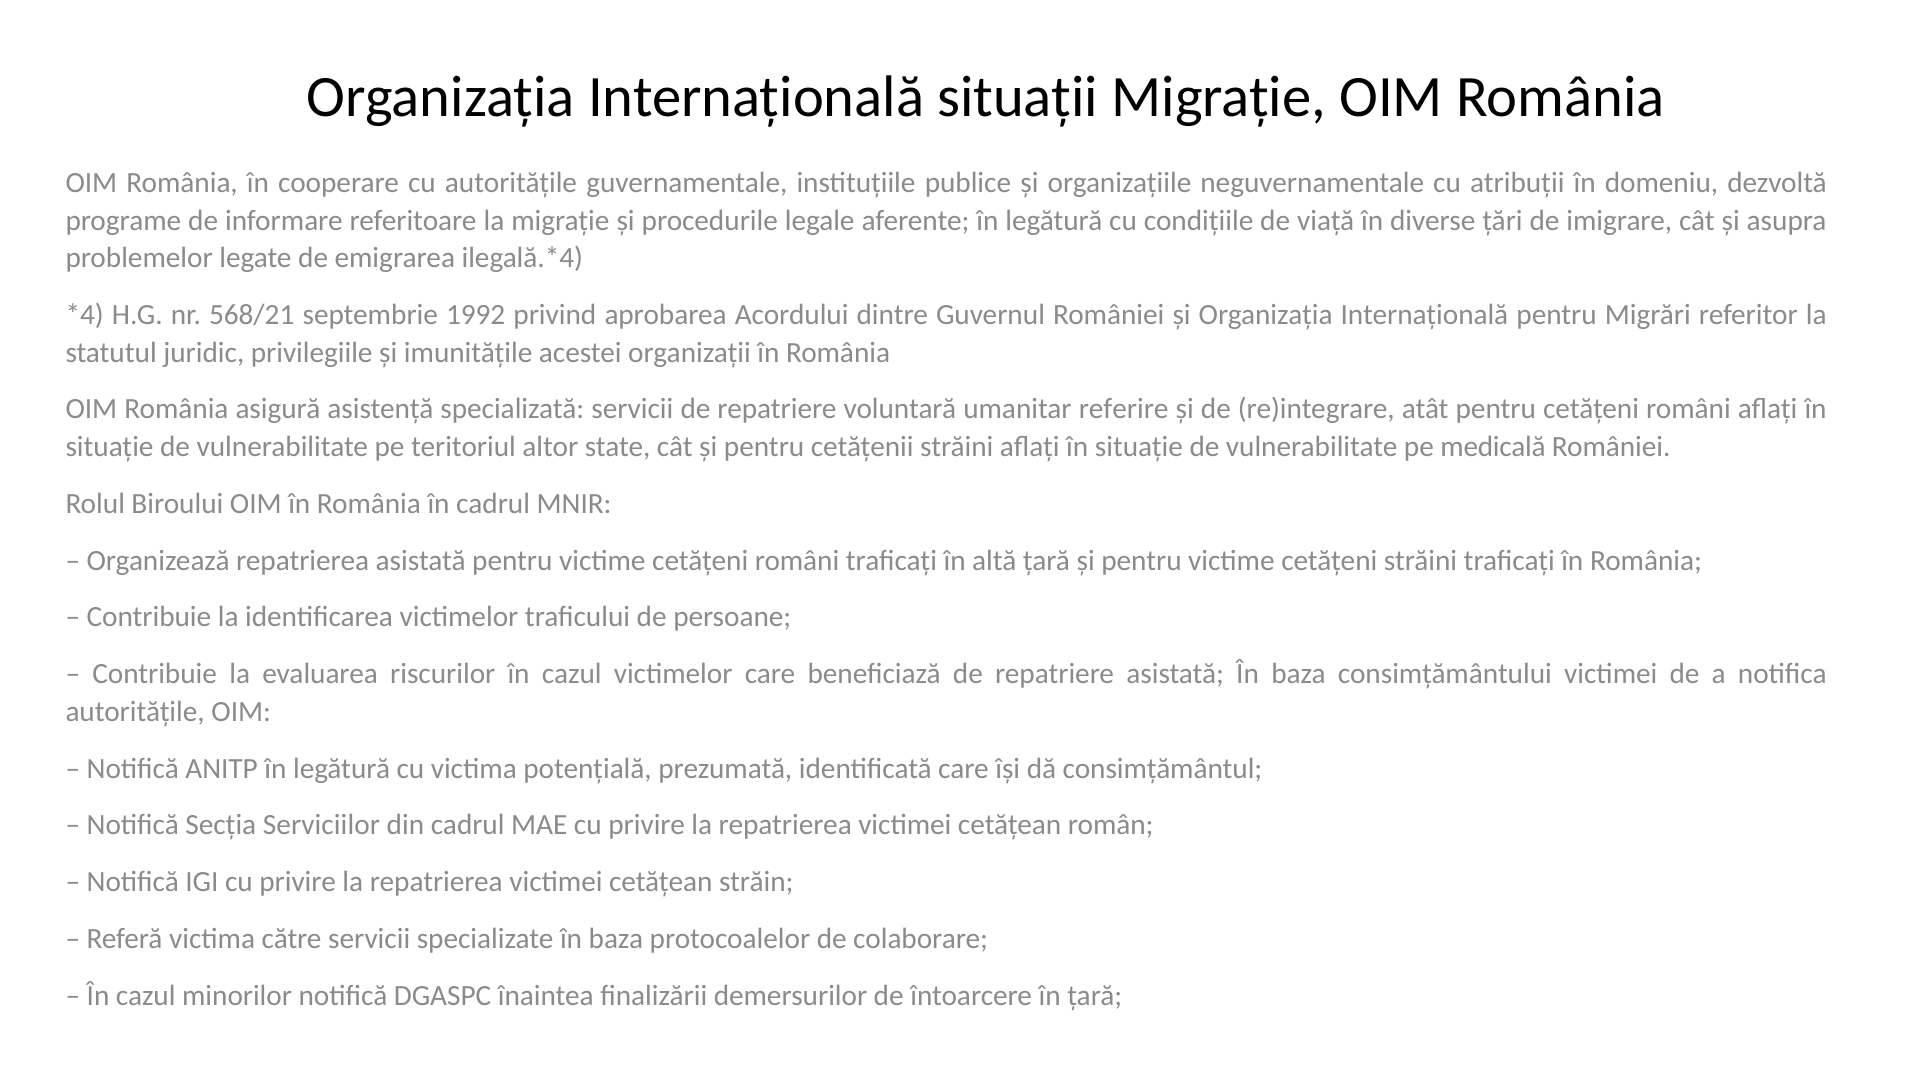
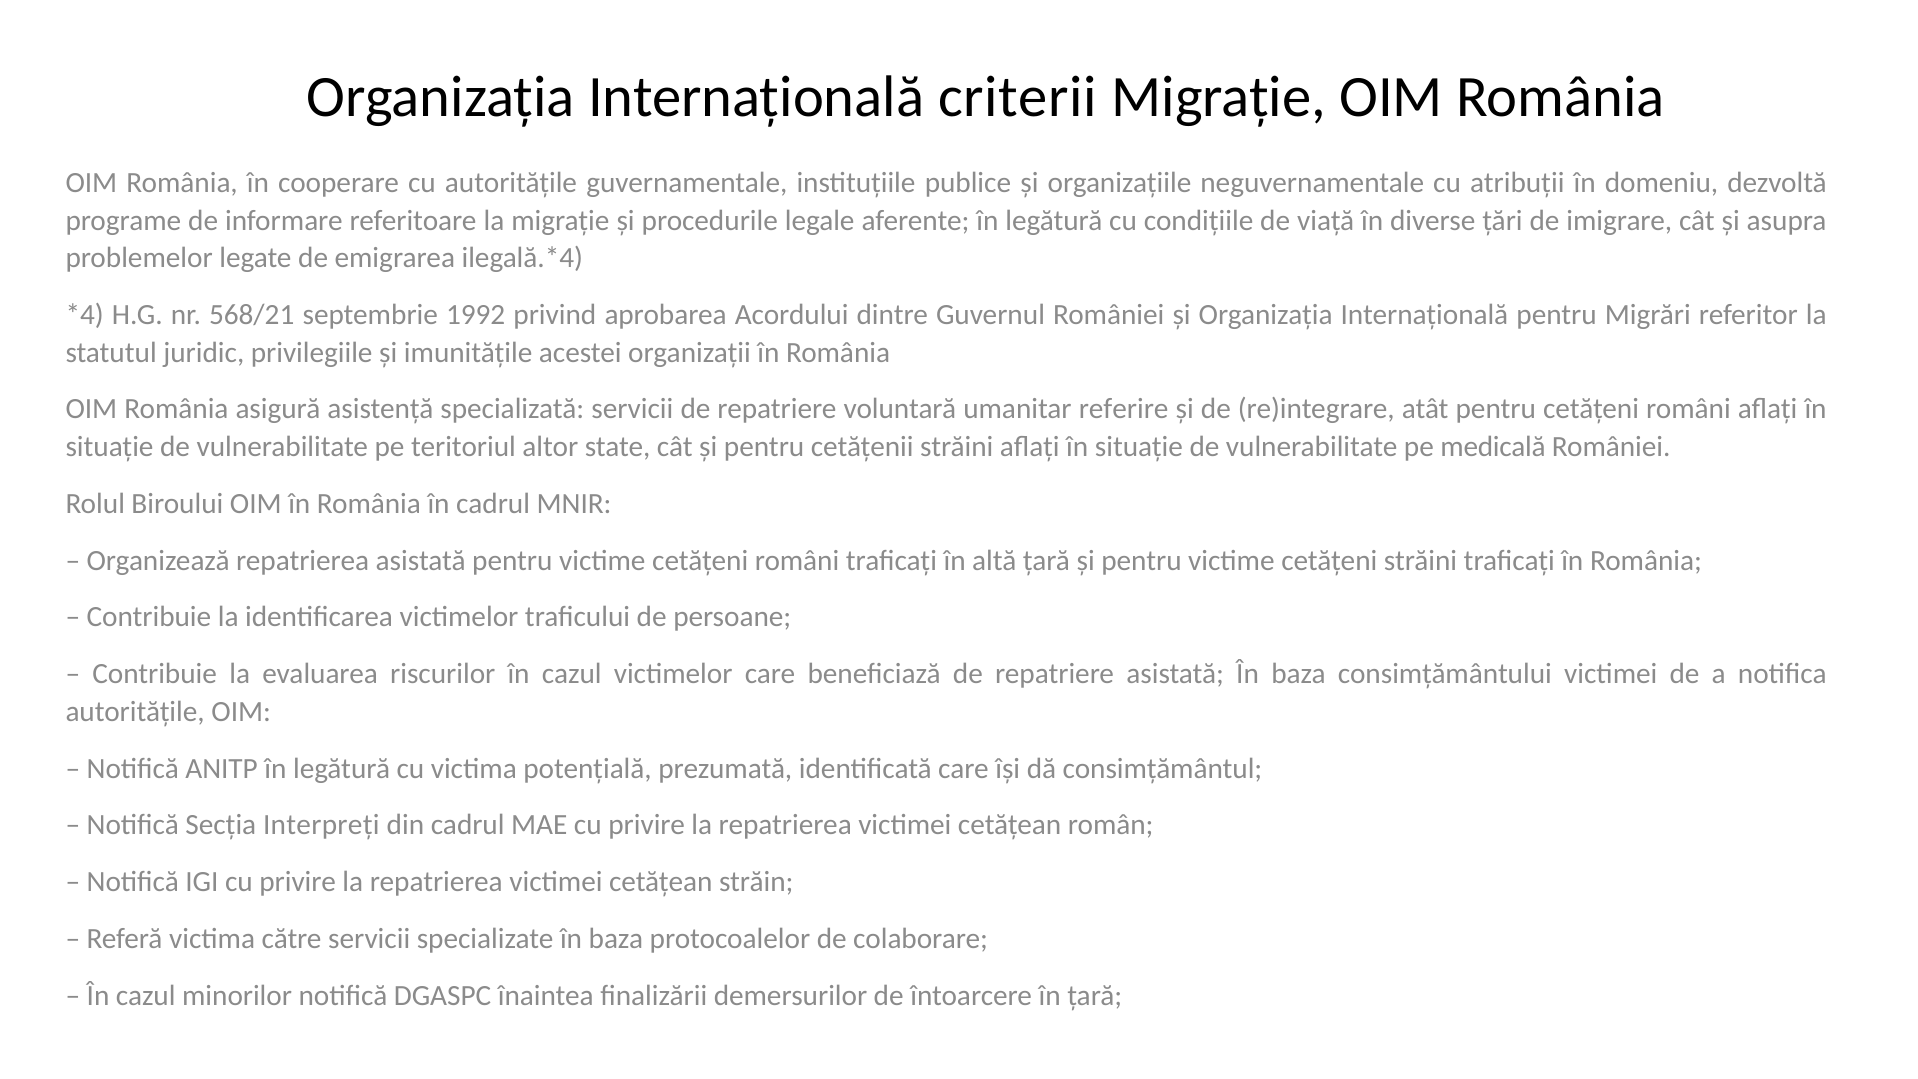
situații: situații -> criterii (1018, 97)
Serviciilor: Serviciilor -> Interpreți (321, 825)
